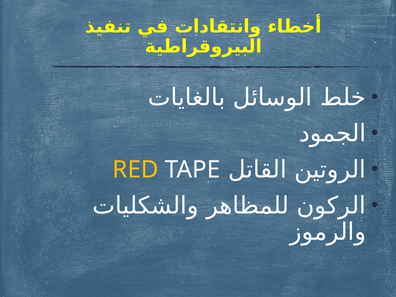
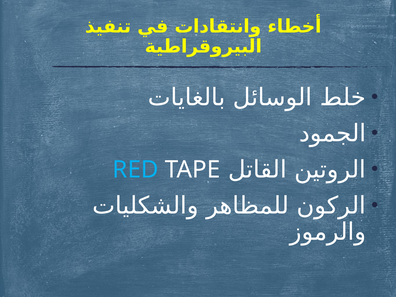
RED colour: yellow -> light blue (136, 170)
